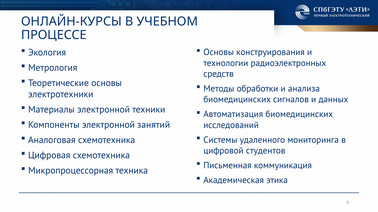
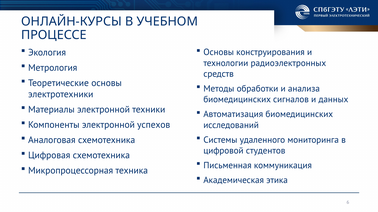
занятий: занятий -> успехов (154, 125)
